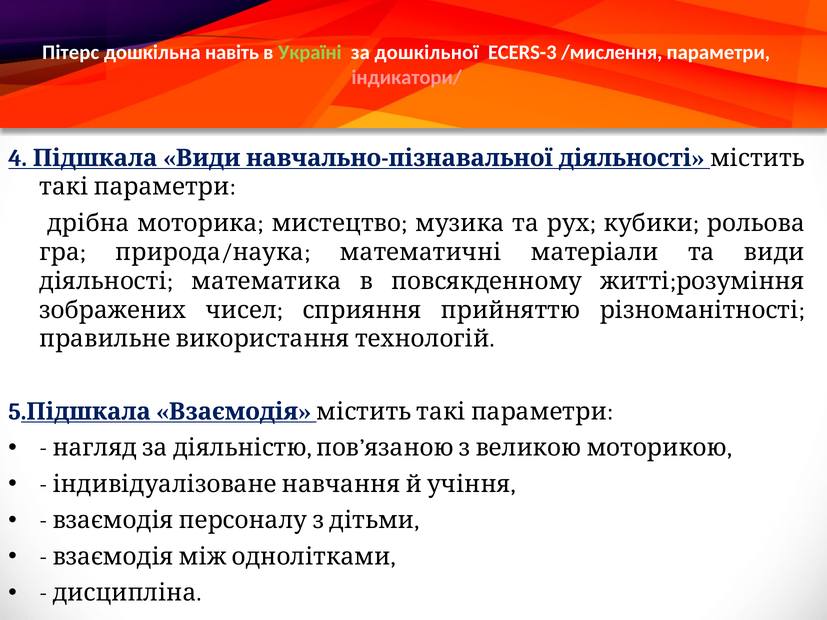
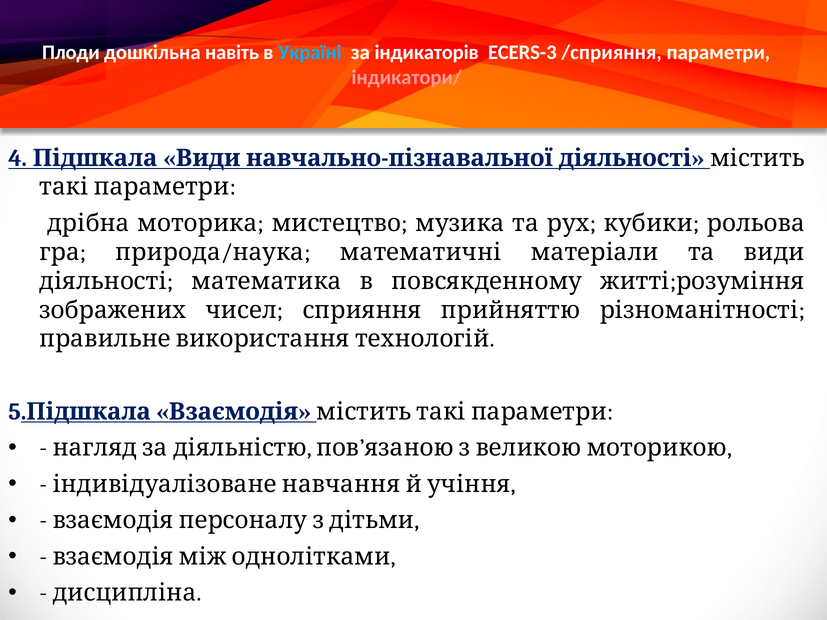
Пітерс: Пітерс -> Плоди (71, 52)
Україні colour: light green -> light blue (310, 52)
дошкільної: дошкільної -> індикаторів (427, 52)
/мислення: /мислення -> /сприяння (612, 52)
